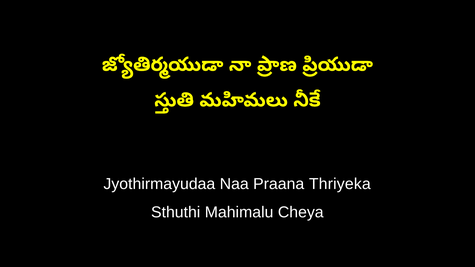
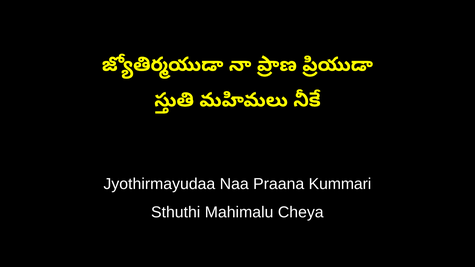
Thriyeka: Thriyeka -> Kummari (340, 184)
